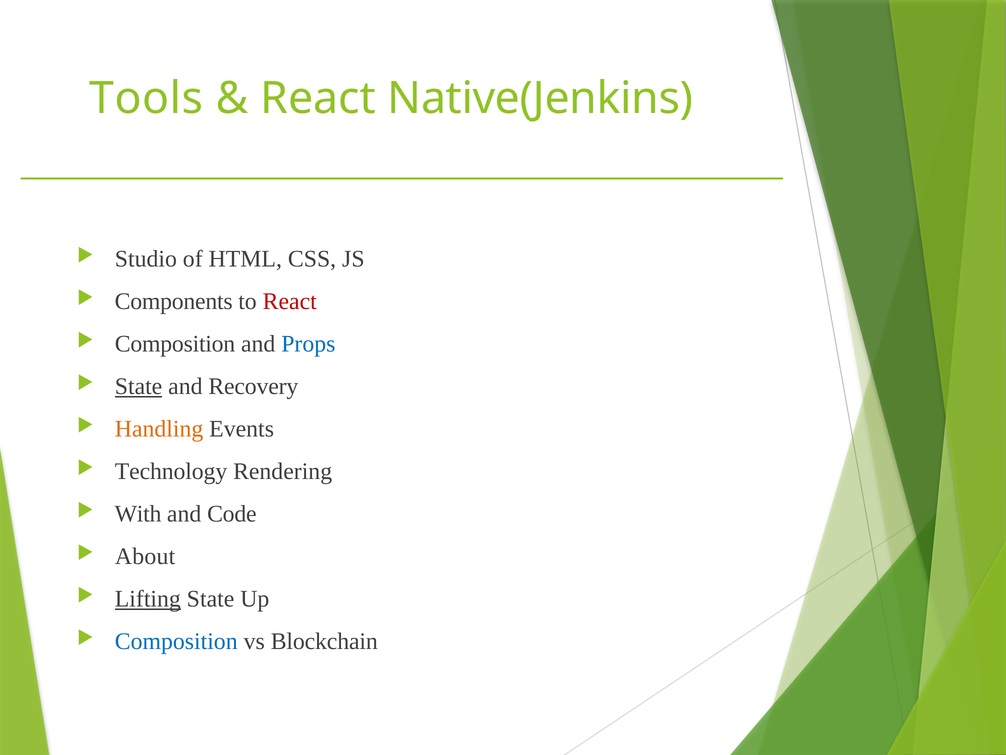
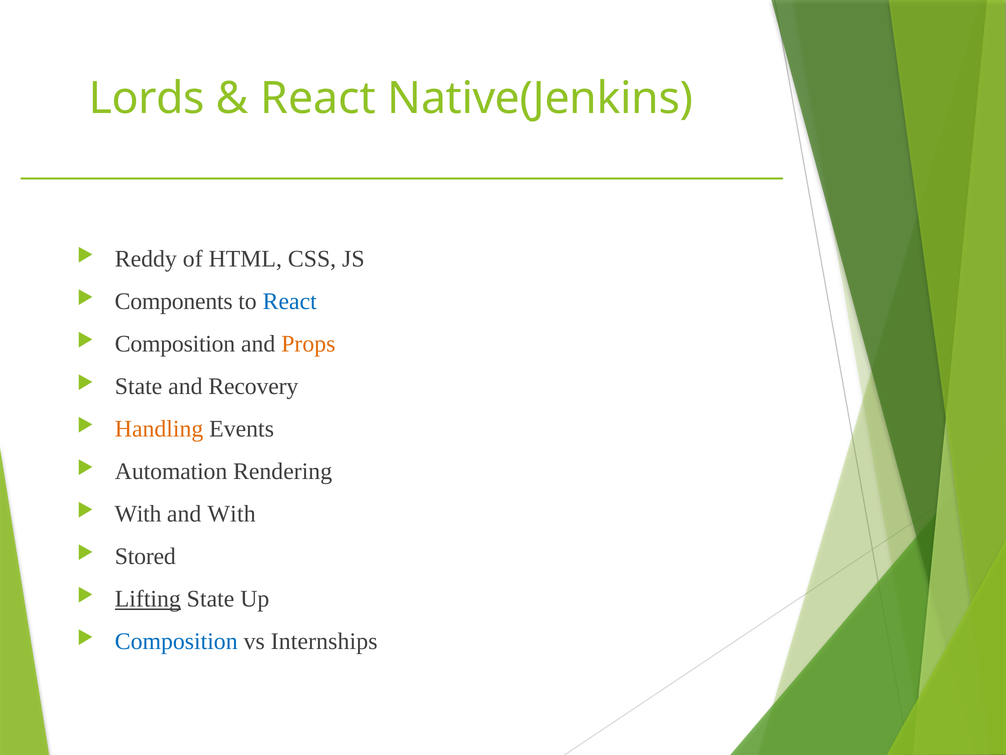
Tools: Tools -> Lords (147, 98)
Studio: Studio -> Reddy (146, 259)
React colour: red -> blue (290, 301)
Props colour: blue -> orange (308, 344)
State underline: present -> none (139, 386)
Technology: Technology -> Automation (171, 471)
and Code: Code -> With (232, 514)
About: About -> Stored (145, 556)
Blockchain: Blockchain -> Internships (324, 641)
